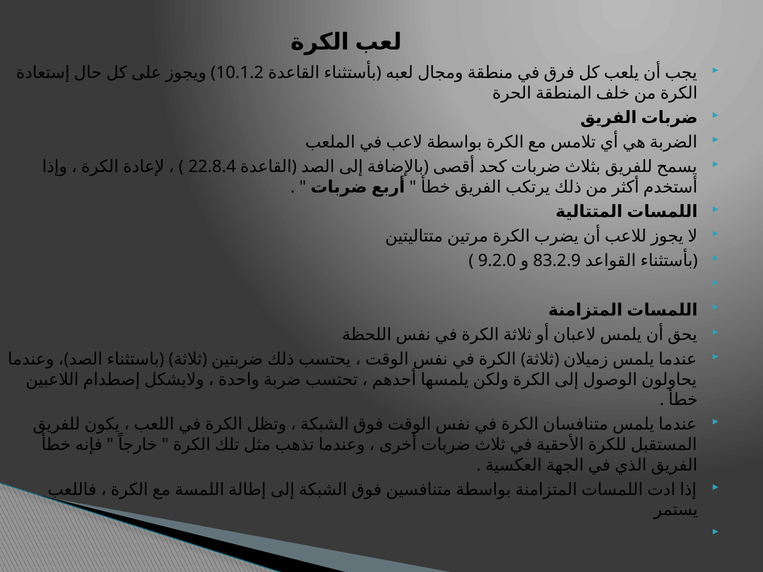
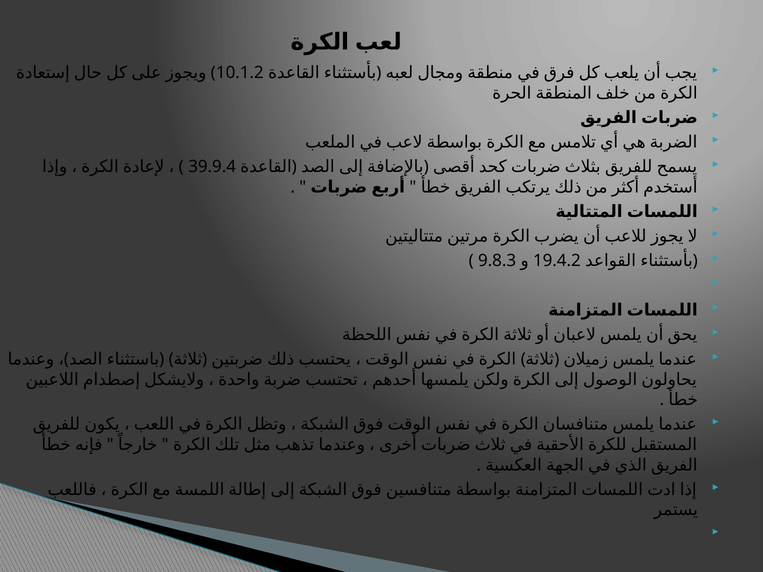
22.8.4: 22.8.4 -> 39.9.4 (212, 167)
9.2.0: 9.2.0 -> 9.8.3 (497, 261)
83.2.9: 83.2.9 -> 19.4.2 (557, 261)
